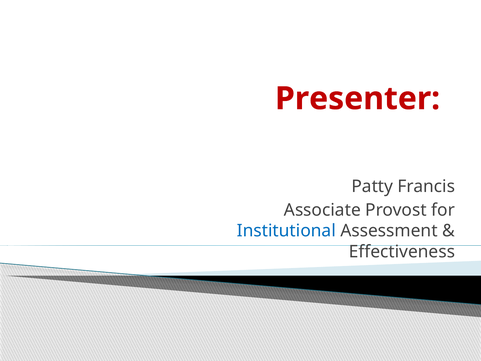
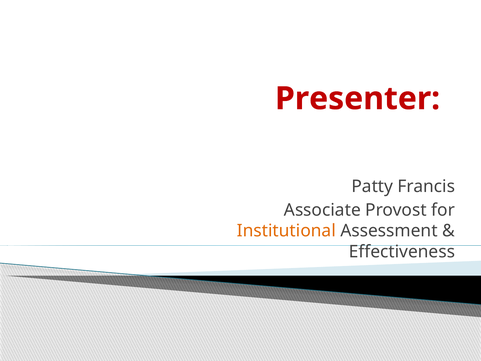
Institutional colour: blue -> orange (286, 231)
